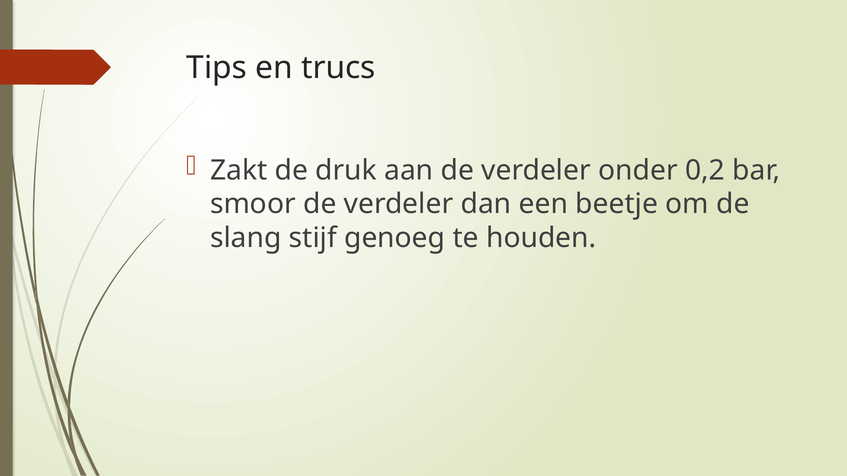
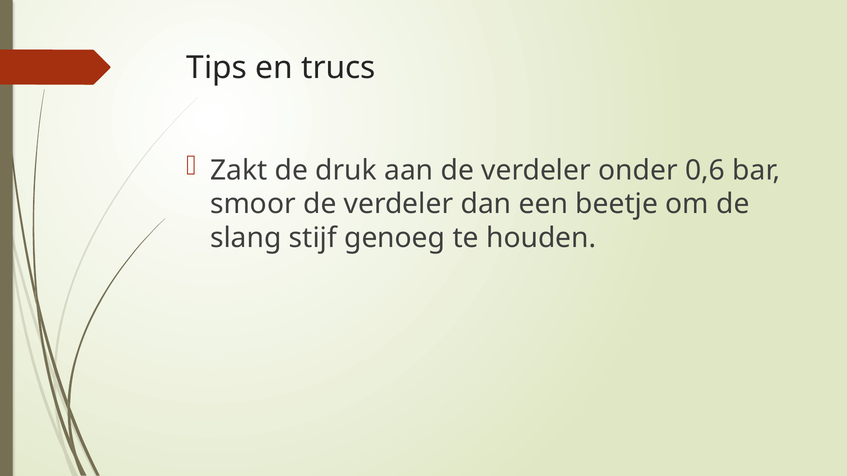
0,2: 0,2 -> 0,6 (705, 170)
